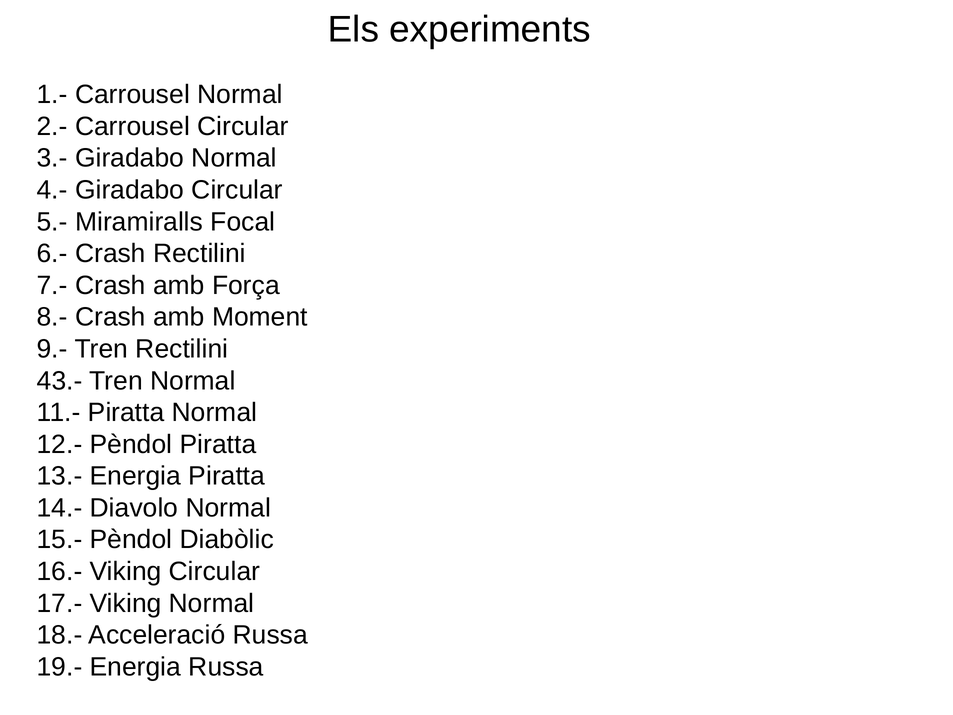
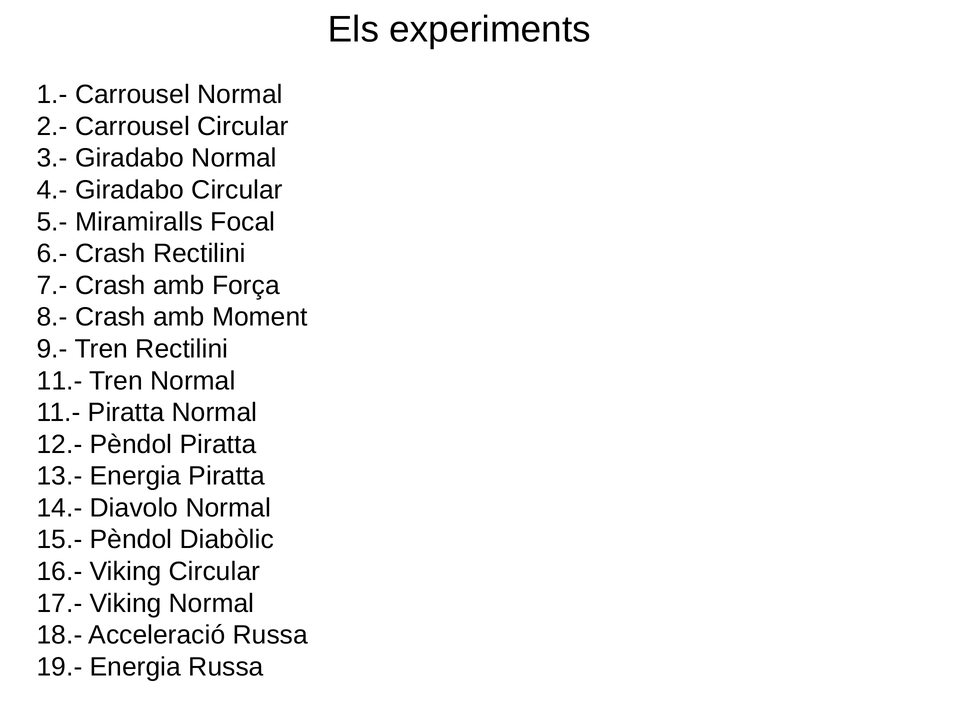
43.-: 43.- -> 11.- (60, 381)
